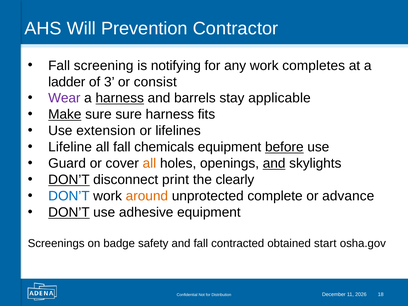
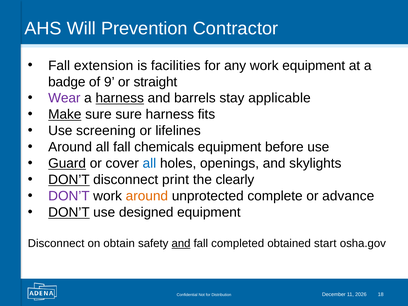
screening: screening -> extension (104, 66)
notifying: notifying -> facilities (176, 66)
work completes: completes -> equipment (314, 66)
ladder: ladder -> badge (67, 82)
3: 3 -> 9 (109, 82)
consist: consist -> straight (155, 82)
extension: extension -> screening (106, 131)
Lifeline: Lifeline -> Around (70, 147)
before underline: present -> none (284, 147)
Guard underline: none -> present (67, 163)
all colour: orange -> blue (149, 163)
and underline: present -> none (274, 163)
DON’T colour: blue -> purple (69, 196)
adhesive: adhesive -> designed (146, 212)
Screenings: Screenings -> Disconnect (56, 244)
badge: badge -> obtain (119, 244)
and underline: none -> present (181, 244)
contracted: contracted -> completed (238, 244)
